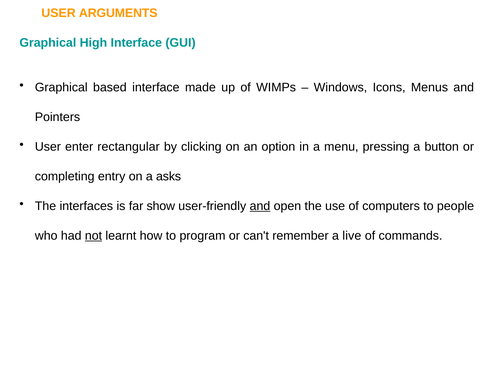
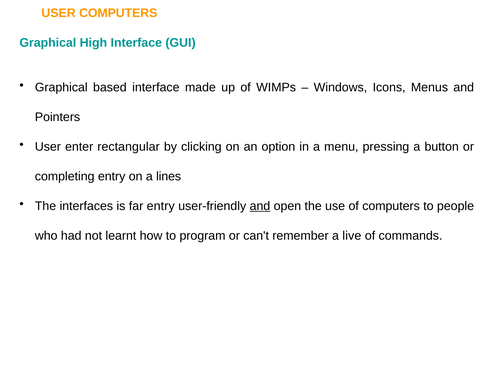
USER ARGUMENTS: ARGUMENTS -> COMPUTERS (118, 13)
asks: asks -> lines (169, 176)
far show: show -> entry (161, 206)
not underline: present -> none (93, 235)
